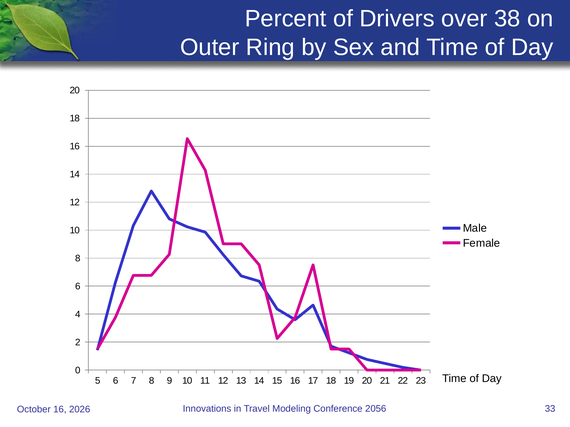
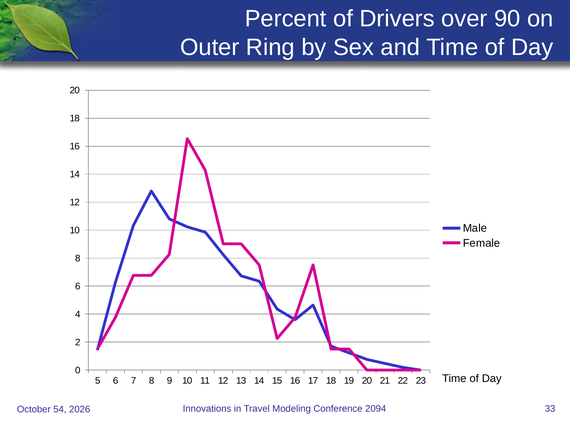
38: 38 -> 90 (507, 19)
2056: 2056 -> 2094 (376, 409)
16: 16 -> 54 (60, 410)
